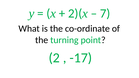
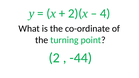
7: 7 -> 4 (105, 13)
-17: -17 -> -44 (81, 58)
